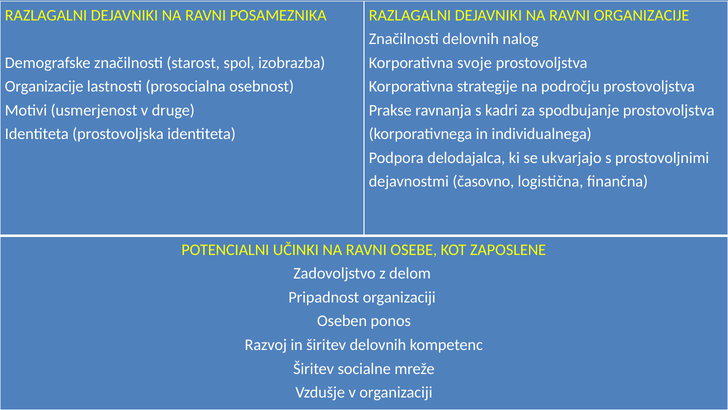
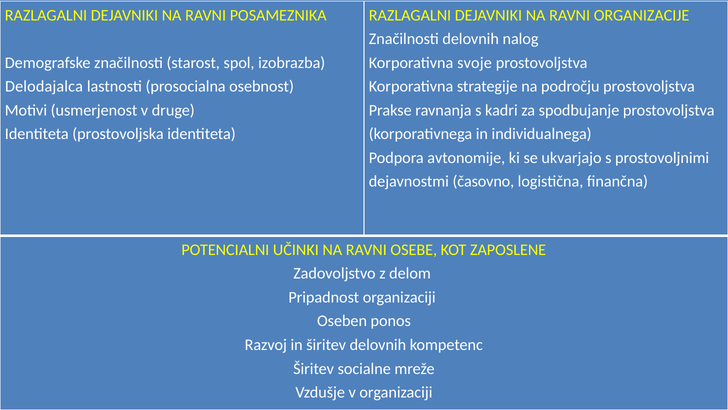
Organizacije: Organizacije -> Delodajalca (44, 86)
delodajalca: delodajalca -> avtonomije (466, 158)
